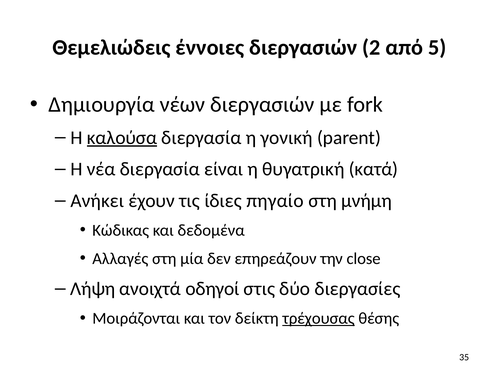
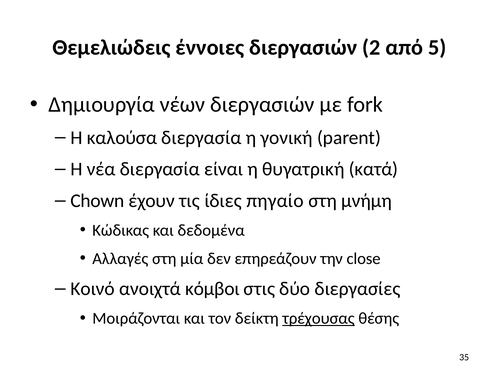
καλούσα underline: present -> none (122, 138)
Ανήκει: Ανήκει -> Chown (97, 201)
Λήψη: Λήψη -> Κοινό (93, 289)
οδηγοί: οδηγοί -> κόμβοι (212, 289)
